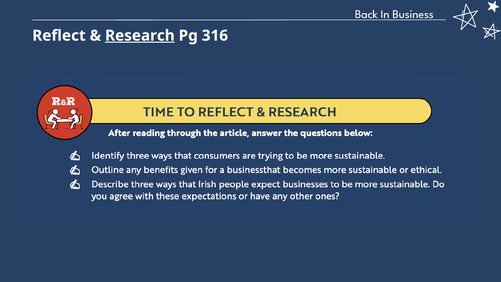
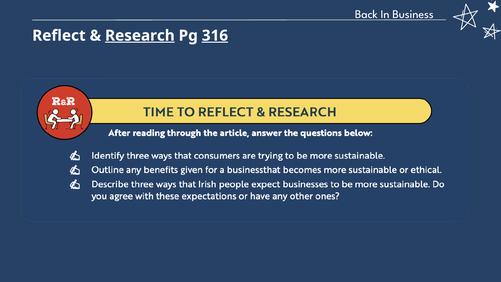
316 underline: none -> present (215, 36)
